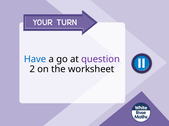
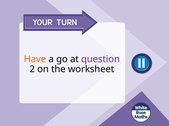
Have colour: blue -> orange (35, 59)
